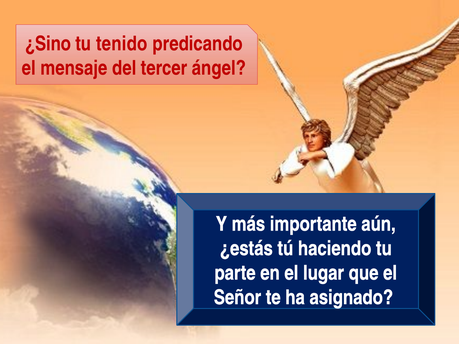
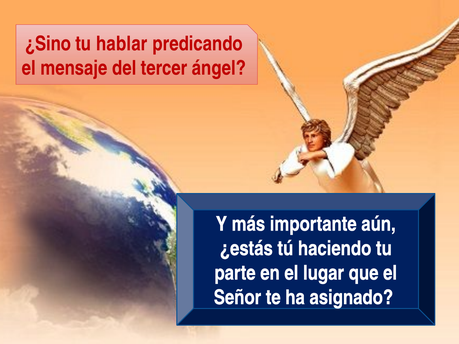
tenido: tenido -> hablar (122, 44)
